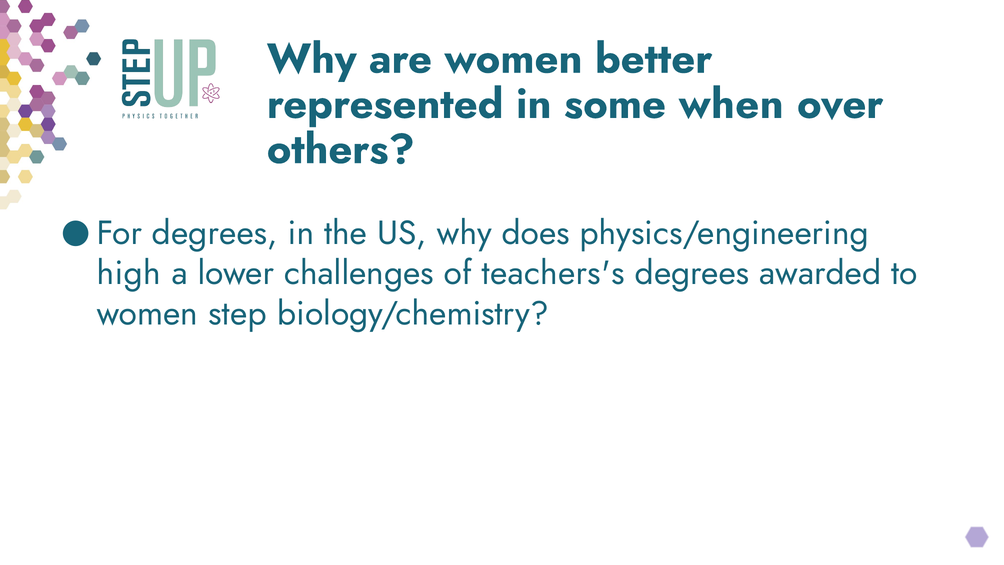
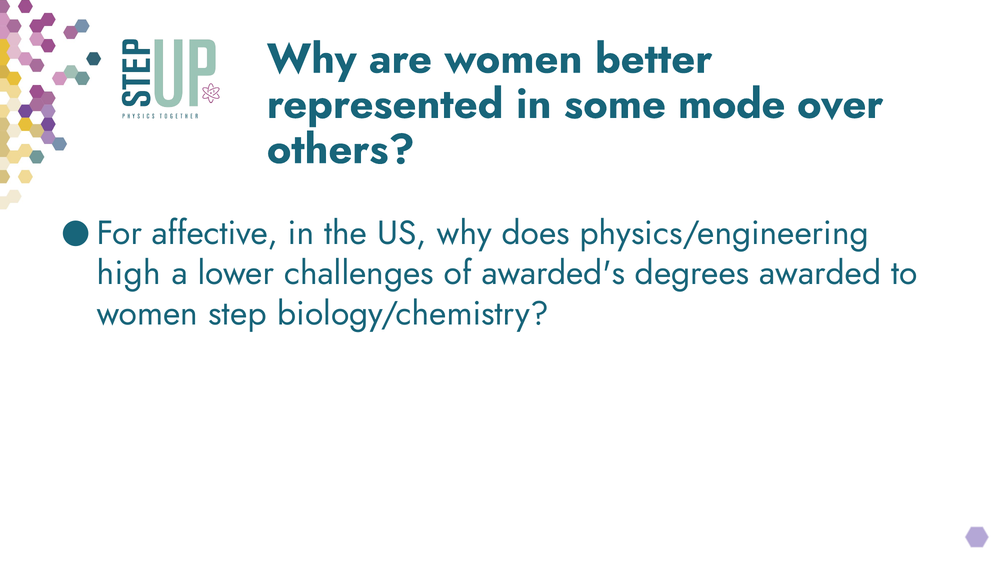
when: when -> mode (732, 104)
For degrees: degrees -> affective (215, 233)
teachers's: teachers's -> awarded's (553, 273)
